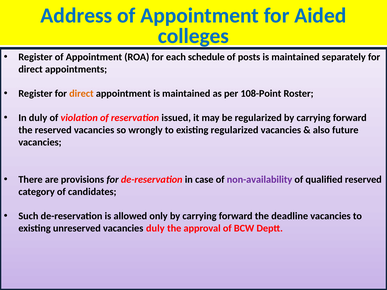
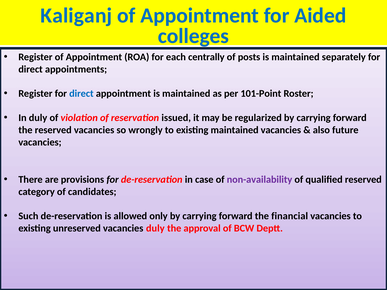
Address: Address -> Kaliganj (76, 15)
schedule: schedule -> centrally (206, 57)
direct colour: orange -> blue (81, 94)
108-Point: 108-Point -> 101-Point (261, 94)
existing regularized: regularized -> maintained (235, 130)
deadline: deadline -> financial (290, 216)
